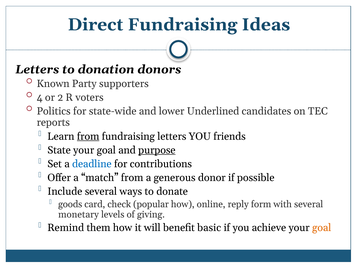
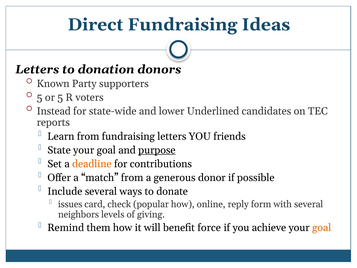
4: 4 -> 5 (40, 97)
or 2: 2 -> 5 (60, 97)
Politics: Politics -> Instead (54, 111)
from underline: present -> none (88, 136)
deadline colour: blue -> orange (92, 164)
goods: goods -> issues (70, 204)
monetary: monetary -> neighbors (79, 214)
basic: basic -> force (209, 228)
